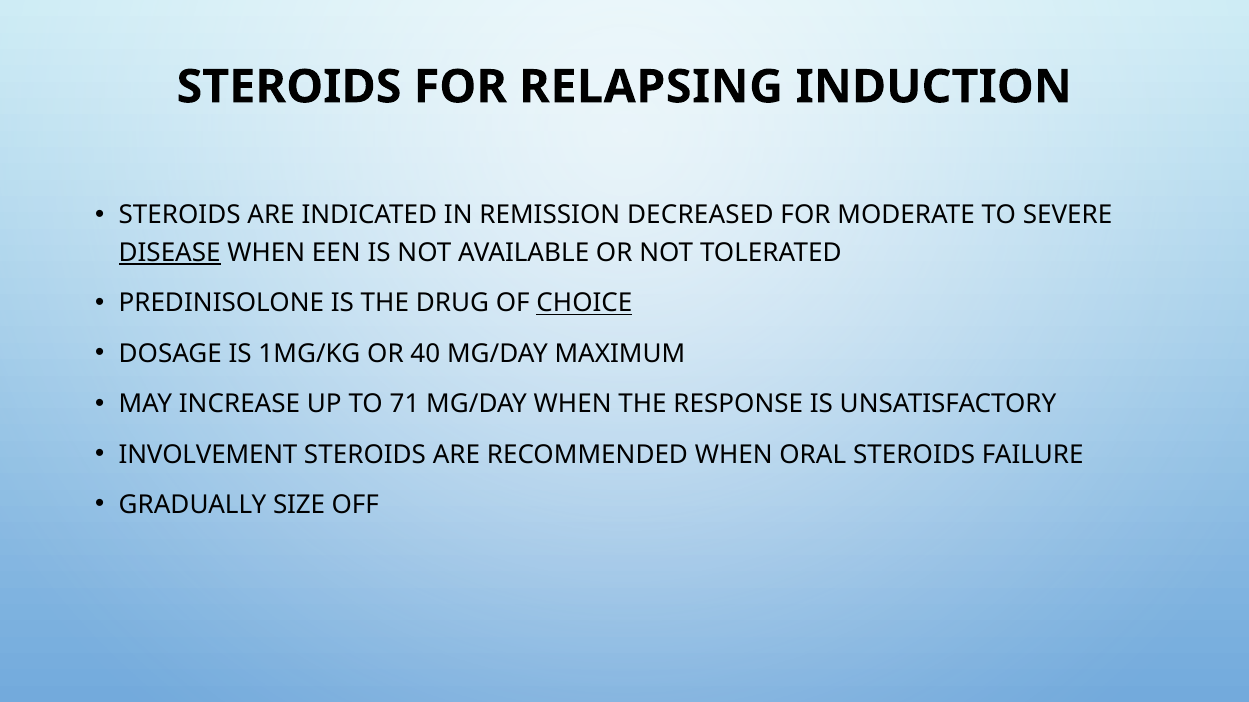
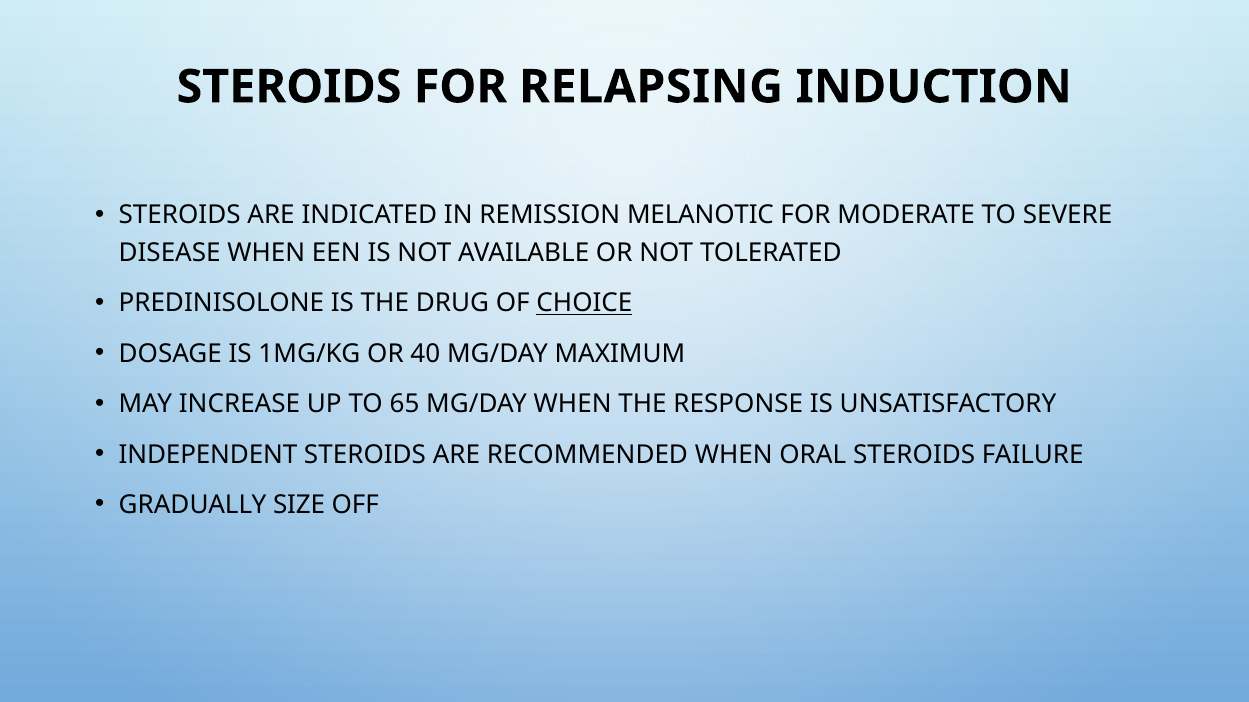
DECREASED: DECREASED -> MELANOTIC (700, 215)
DISEASE underline: present -> none (170, 253)
71: 71 -> 65 (405, 404)
INVOLVEMENT: INVOLVEMENT -> INDEPENDENT (208, 455)
